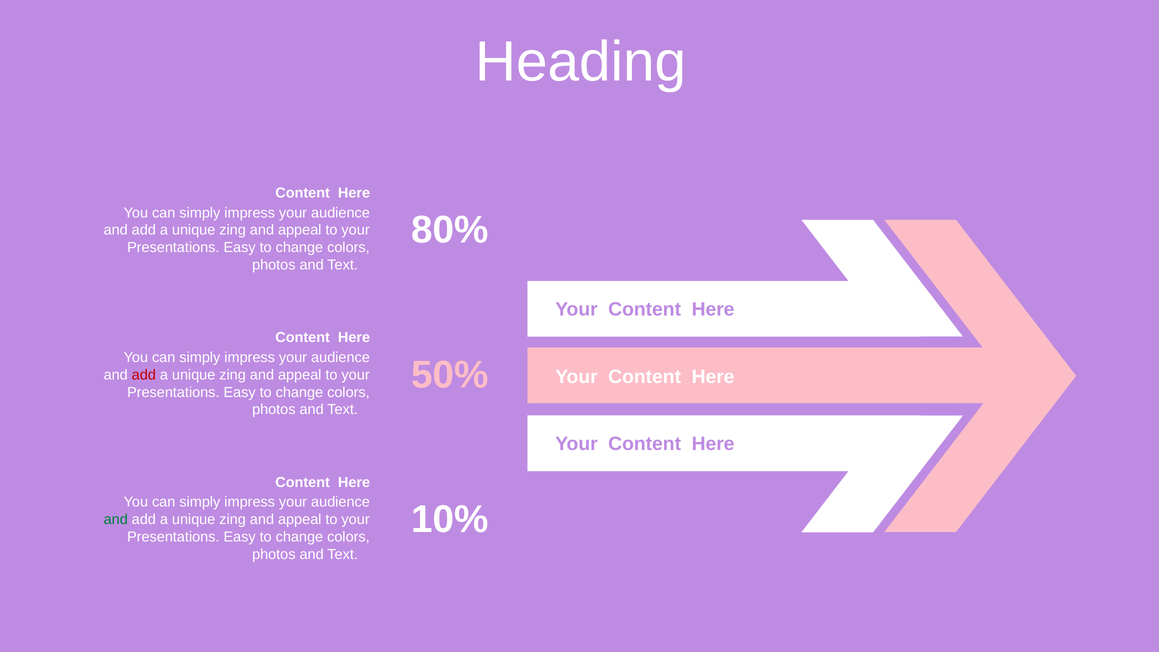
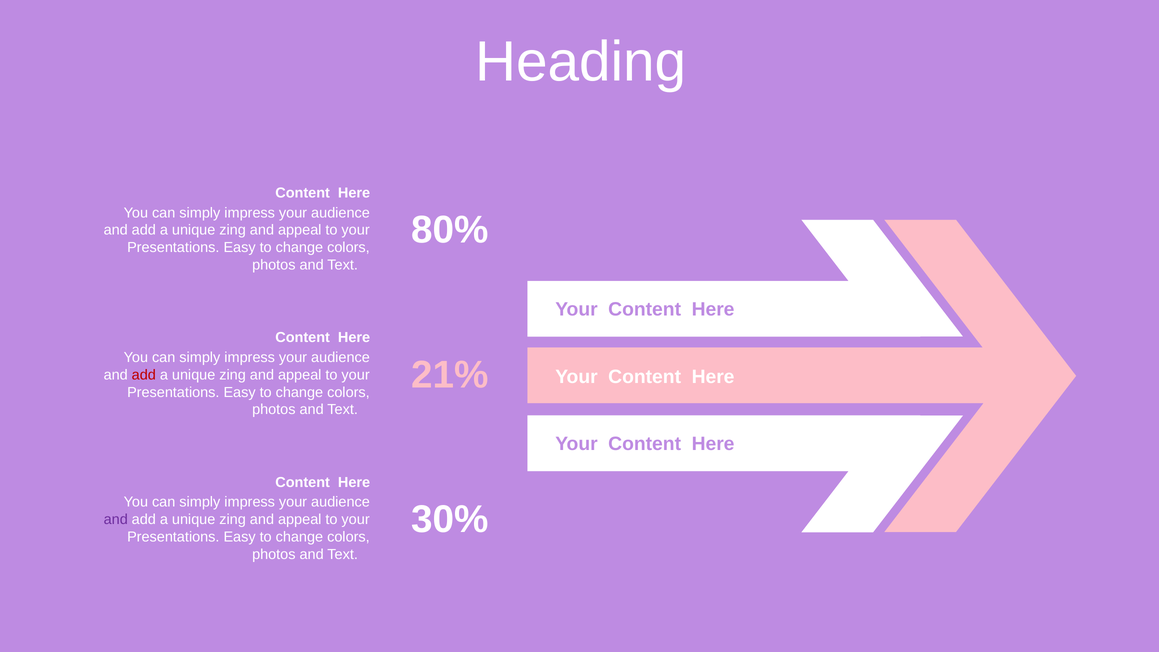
50%: 50% -> 21% (450, 375)
10%: 10% -> 30% (450, 520)
and colour: green -> purple (116, 520)
